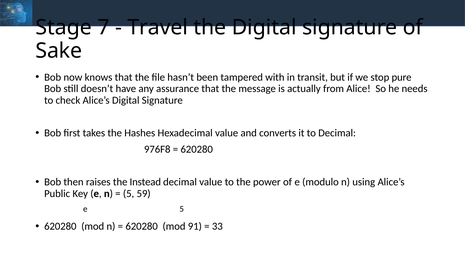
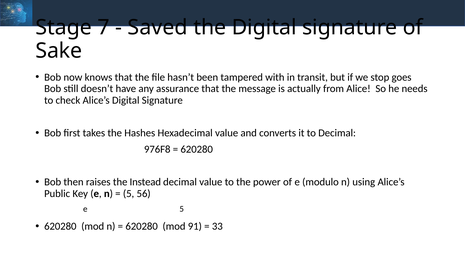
Travel: Travel -> Saved (158, 28)
pure: pure -> goes (402, 77)
59: 59 -> 56 (144, 193)
